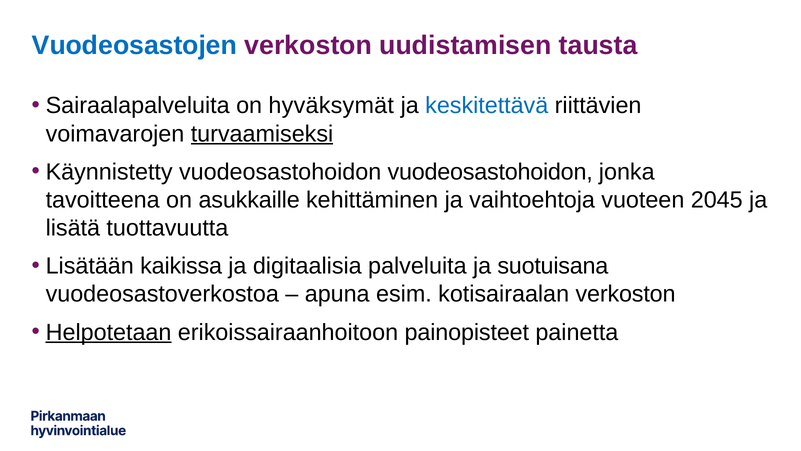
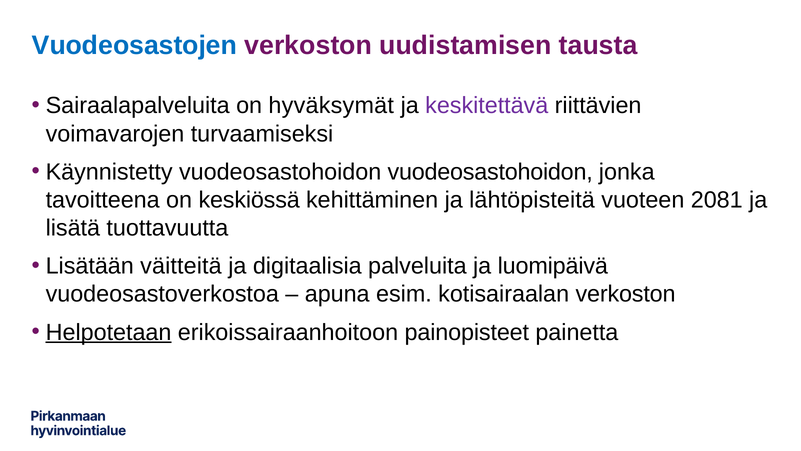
keskitettävä colour: blue -> purple (487, 106)
turvaamiseksi underline: present -> none (262, 134)
asukkaille: asukkaille -> keskiössä (249, 200)
vaihtoehtoja: vaihtoehtoja -> lähtöpisteitä (532, 200)
2045: 2045 -> 2081 (717, 200)
kaikissa: kaikissa -> väitteitä (181, 266)
suotuisana: suotuisana -> luomipäivä (553, 266)
